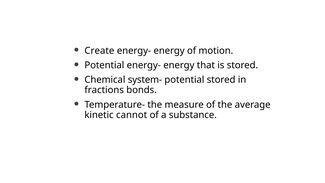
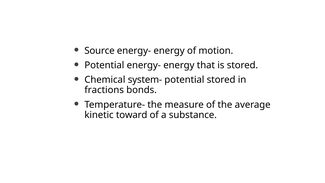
Create: Create -> Source (100, 51)
cannot: cannot -> toward (132, 115)
